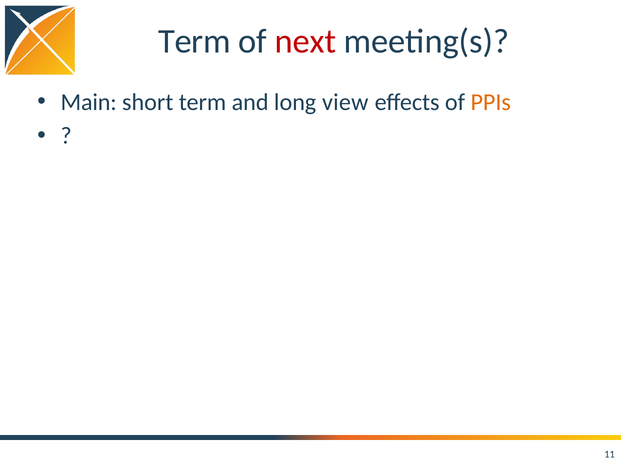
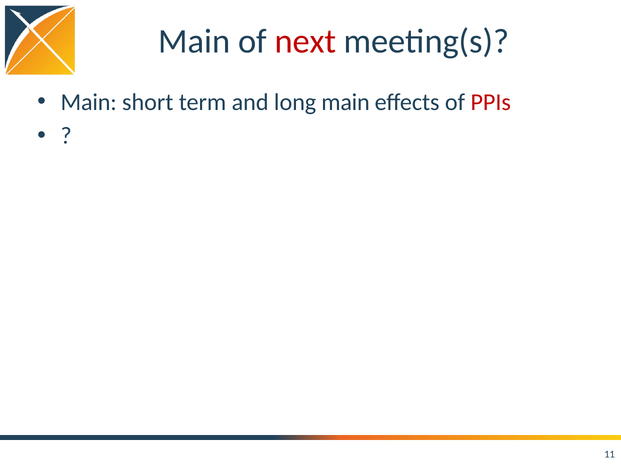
Term: Term -> Main (194, 41)
long view: view -> main (346, 102)
PPIs colour: orange -> red (491, 102)
